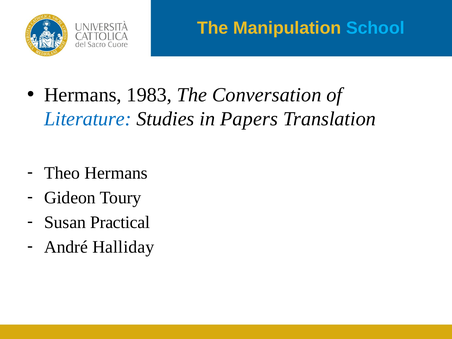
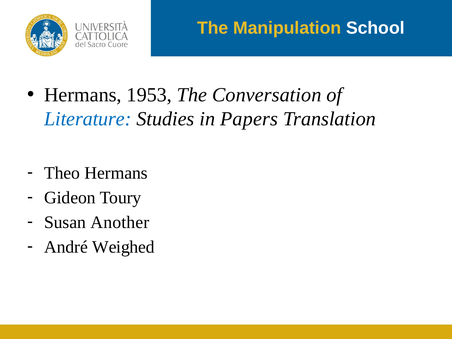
School colour: light blue -> white (375, 28)
1983: 1983 -> 1953 (149, 95)
Practical: Practical -> Another (120, 222)
Halliday: Halliday -> Weighed (123, 247)
